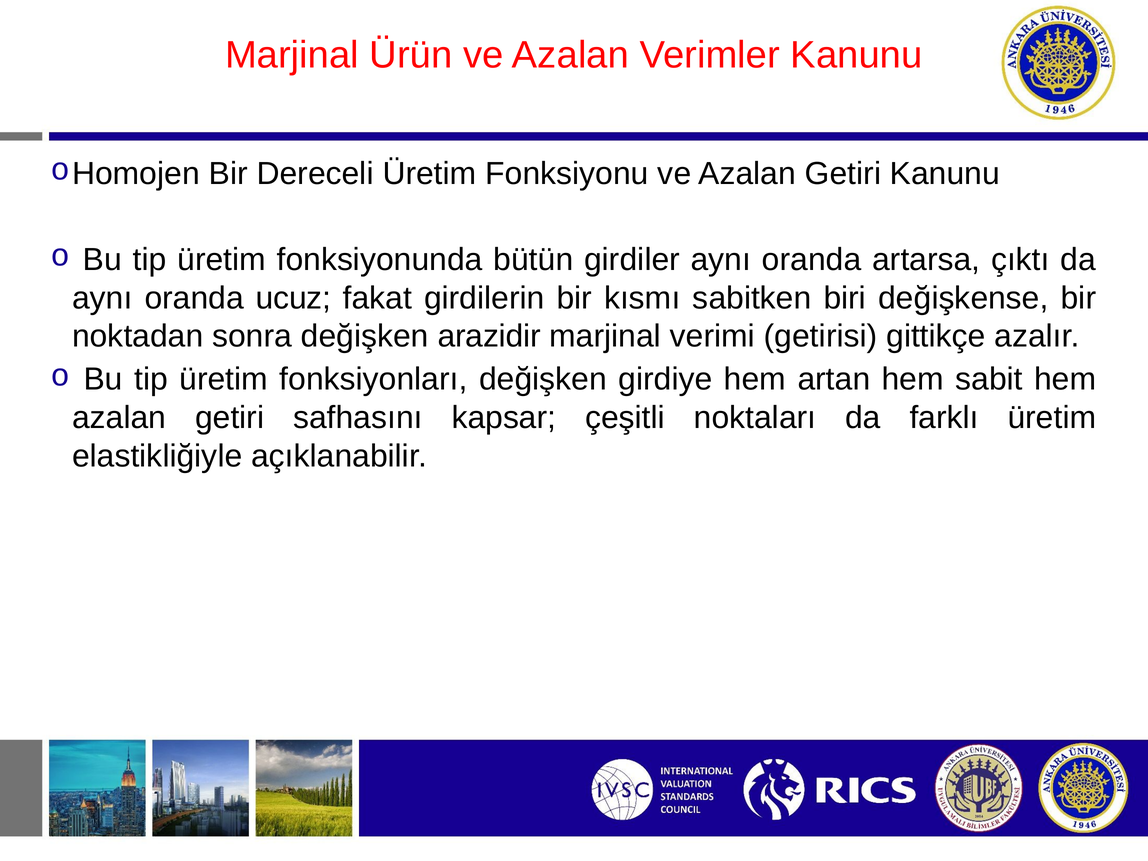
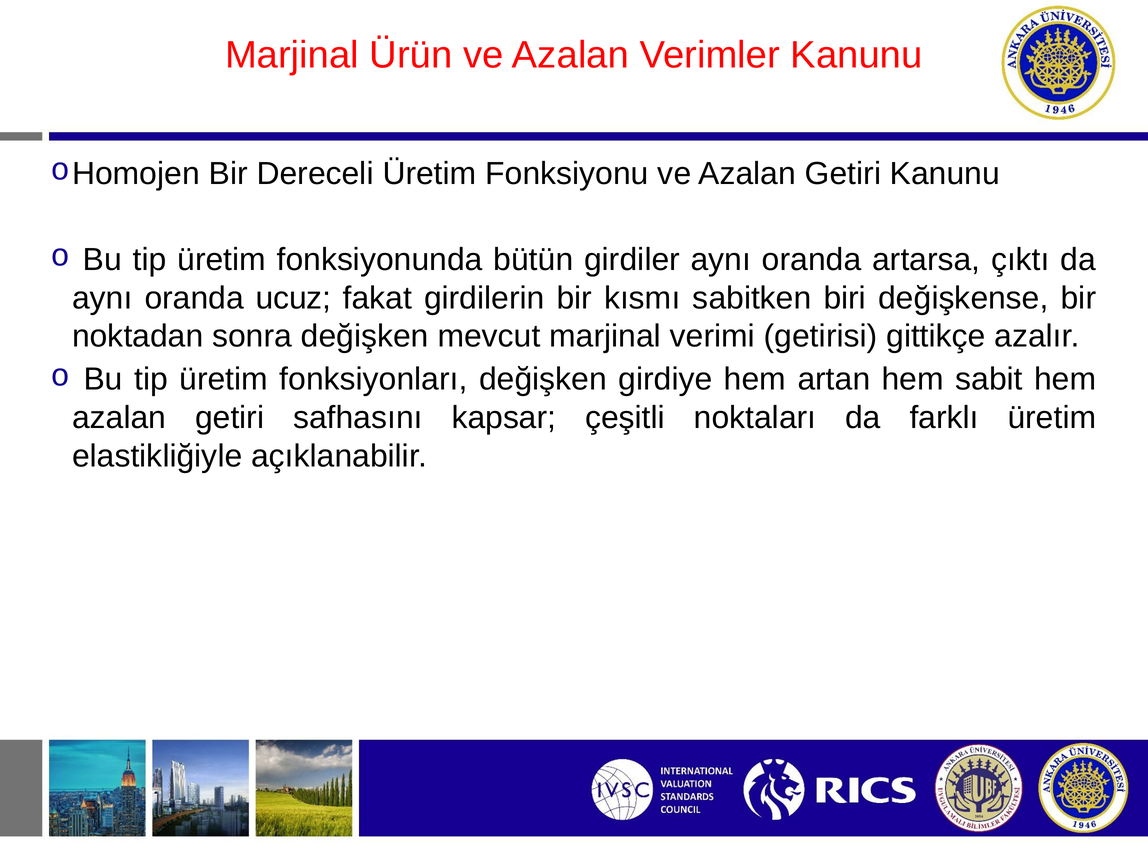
arazidir: arazidir -> mevcut (489, 336)
